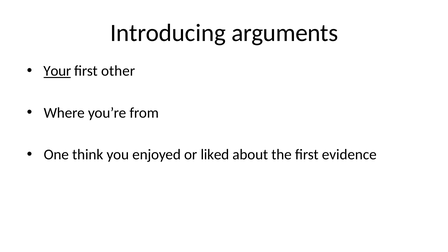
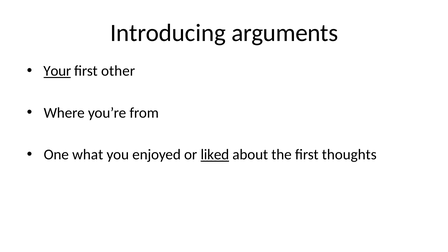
think: think -> what (88, 155)
liked underline: none -> present (215, 155)
evidence: evidence -> thoughts (349, 155)
